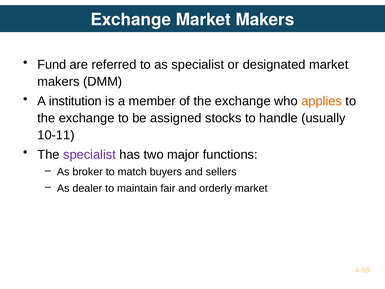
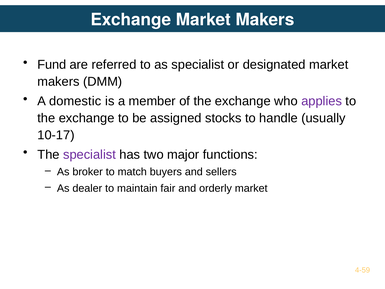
institution: institution -> domestic (75, 101)
applies colour: orange -> purple (322, 101)
10-11: 10-11 -> 10-17 (56, 135)
